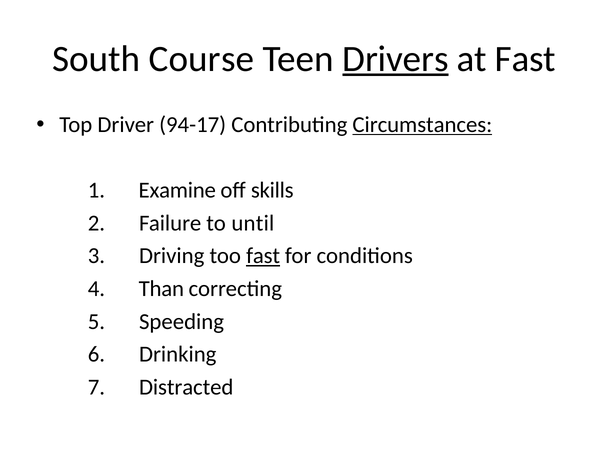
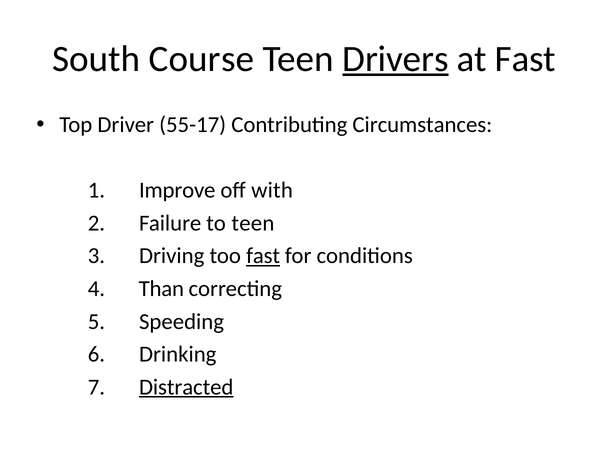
94-17: 94-17 -> 55-17 (193, 125)
Circumstances underline: present -> none (422, 125)
Examine: Examine -> Improve (177, 190)
skills: skills -> with (272, 190)
to until: until -> teen (253, 223)
Distracted underline: none -> present (186, 387)
